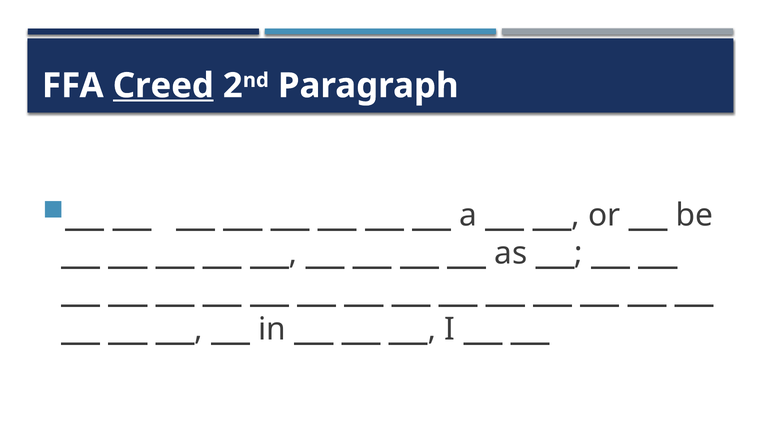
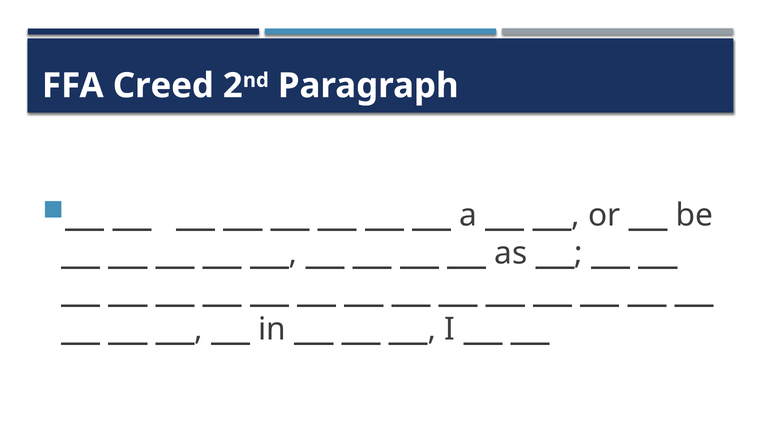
Creed underline: present -> none (163, 86)
